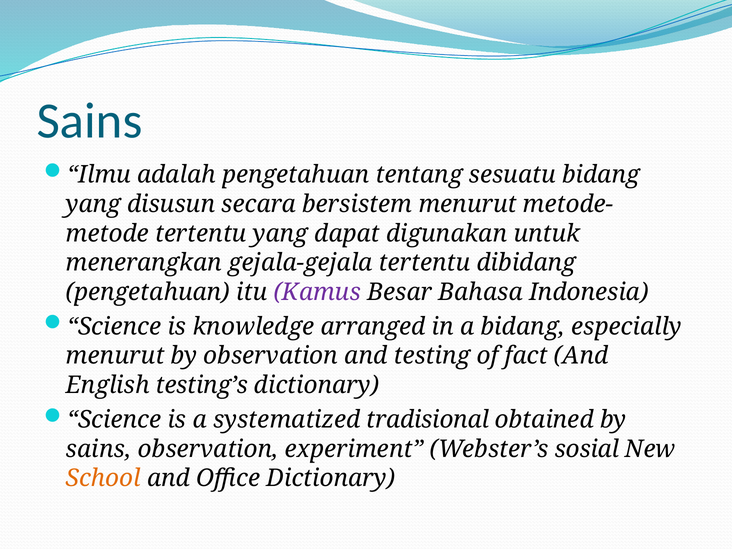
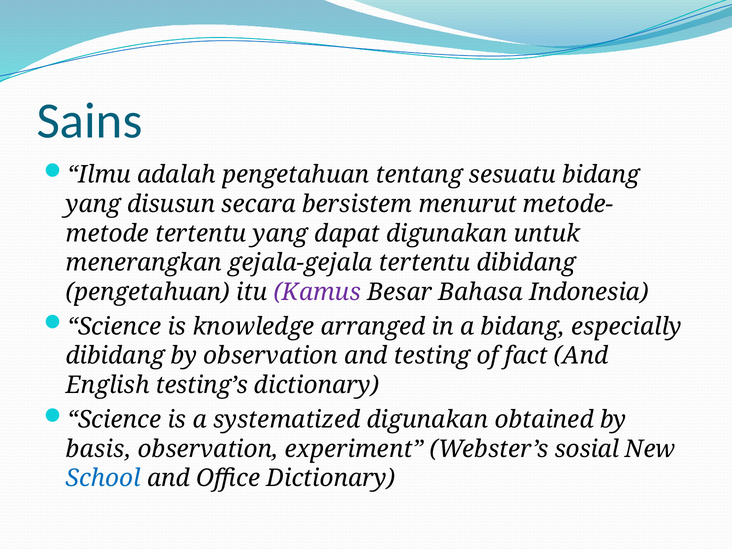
menurut: menurut -> dibidang (115, 356)
systematized tradisional: tradisional -> digunakan (428, 420)
sains: sains -> basis (98, 449)
School colour: orange -> blue (103, 478)
